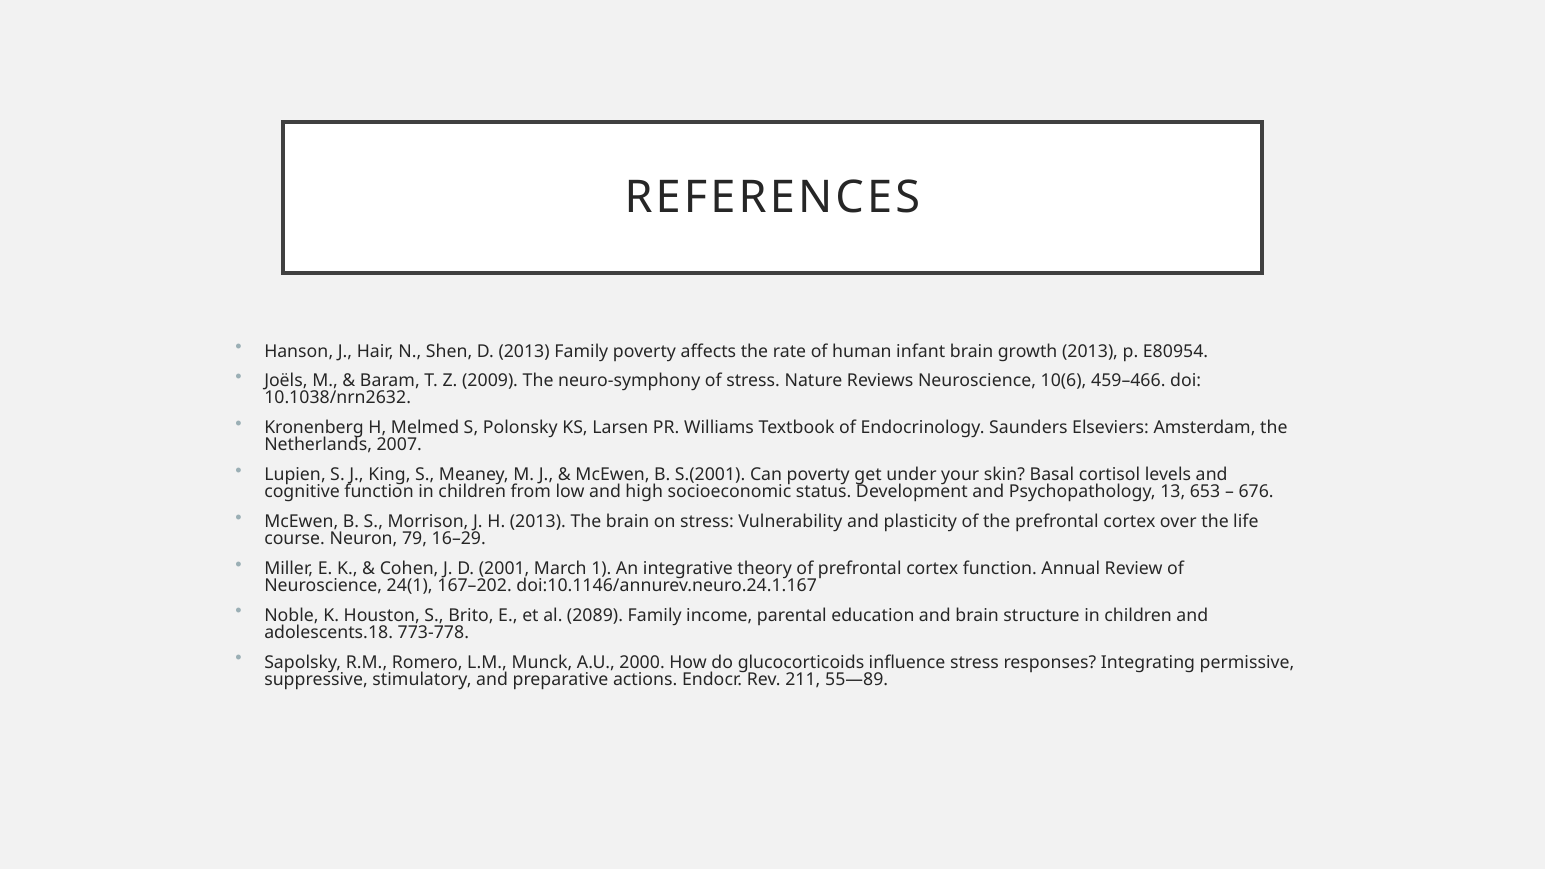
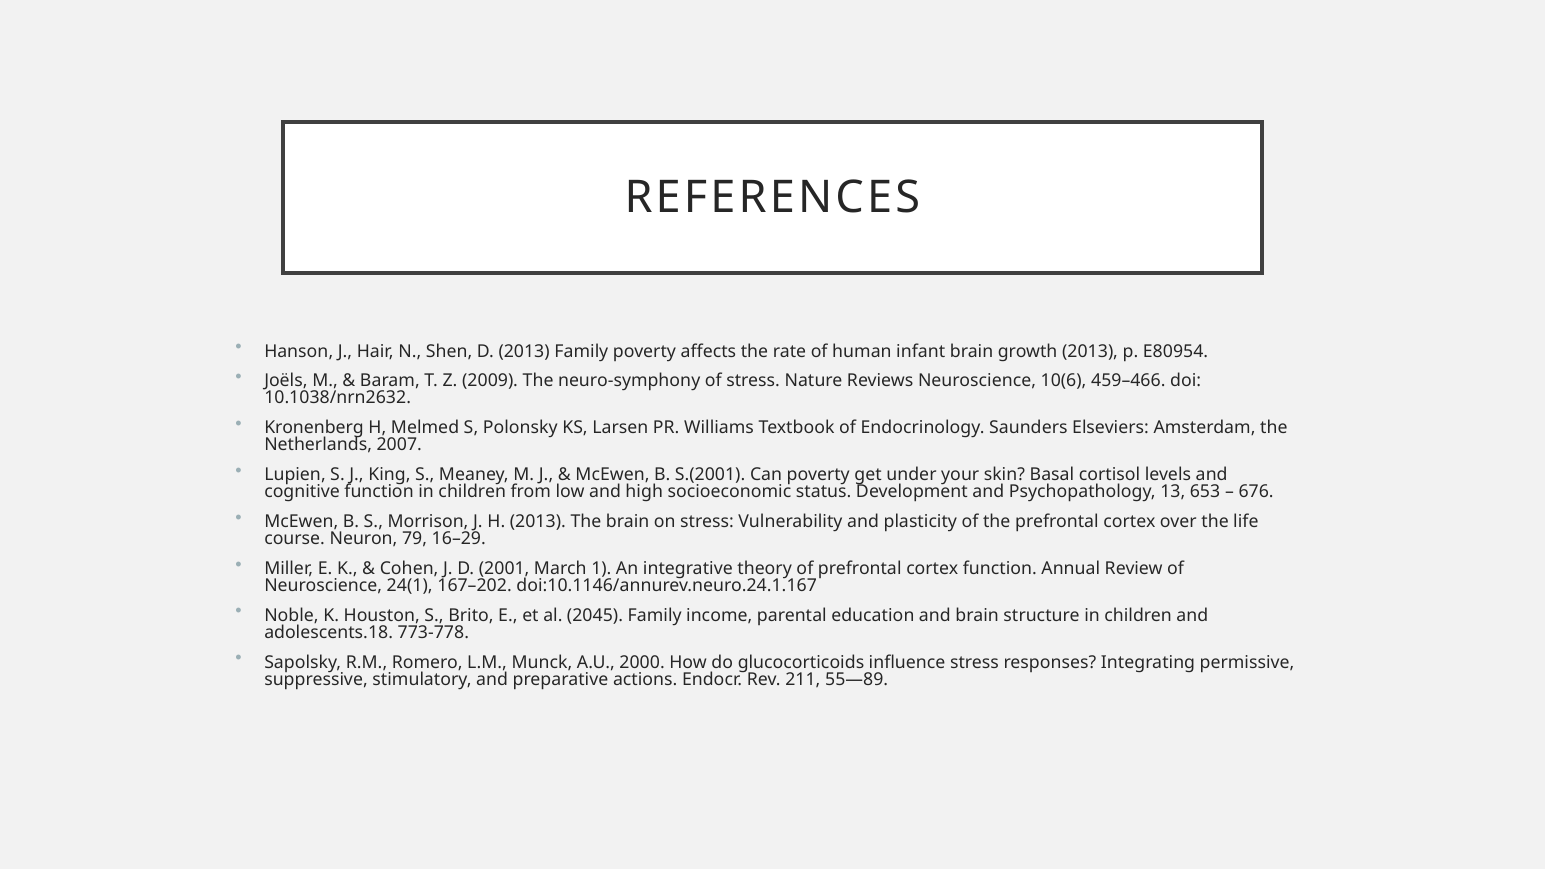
2089: 2089 -> 2045 (595, 616)
